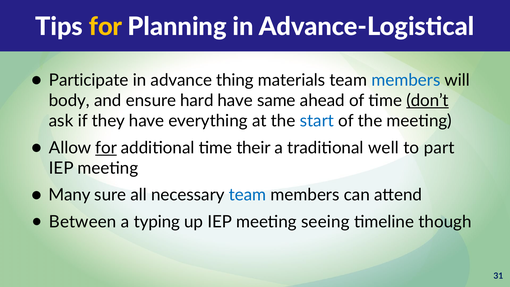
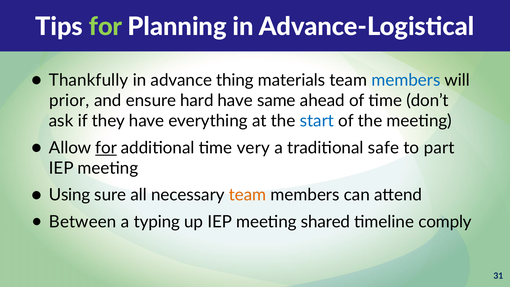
for colour: yellow -> light green (106, 27)
Participate: Participate -> Thankfully (89, 80)
body: body -> prior (69, 100)
don’t underline: present -> none (428, 100)
their: their -> very (253, 148)
well: well -> safe (384, 148)
Many: Many -> Using (70, 195)
team colour: blue -> orange (247, 195)
seeing: seeing -> shared (325, 222)
though: though -> comply (445, 222)
